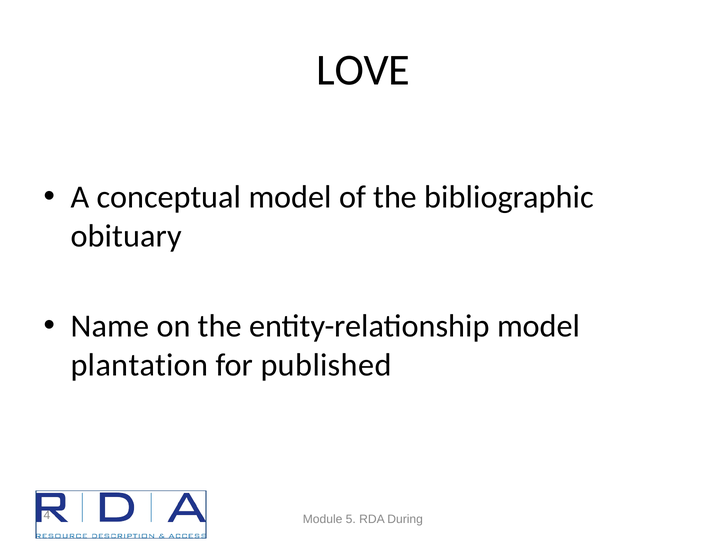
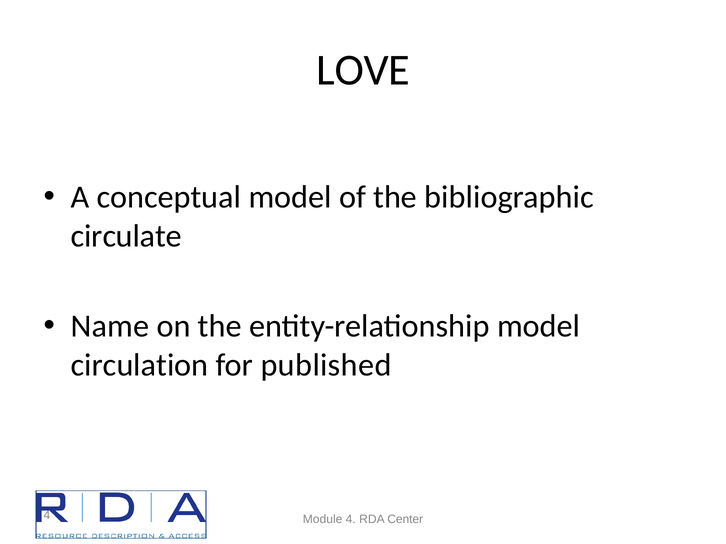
obituary: obituary -> circulate (126, 236)
plantation: plantation -> circulation (140, 365)
Module 5: 5 -> 4 (351, 520)
During: During -> Center (405, 520)
